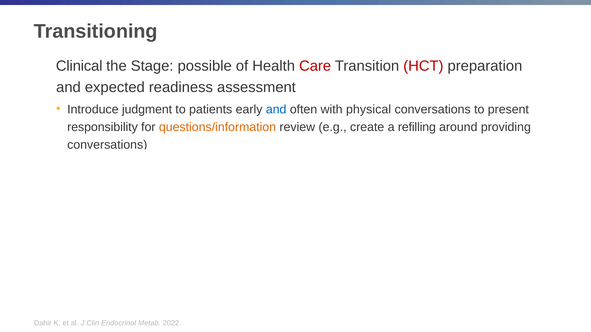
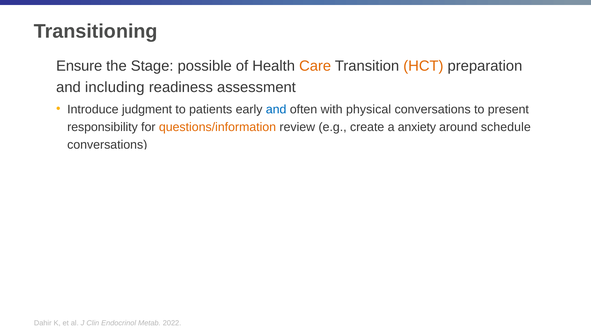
Clinical: Clinical -> Ensure (79, 66)
Care colour: red -> orange (315, 66)
HCT colour: red -> orange (423, 66)
and expected: expected -> including (115, 87)
a refilling: refilling -> anxiety (417, 127)
providing: providing -> schedule (506, 127)
